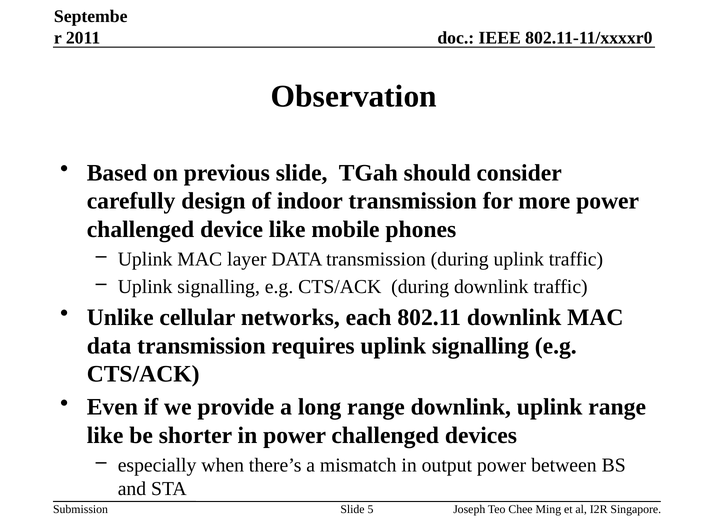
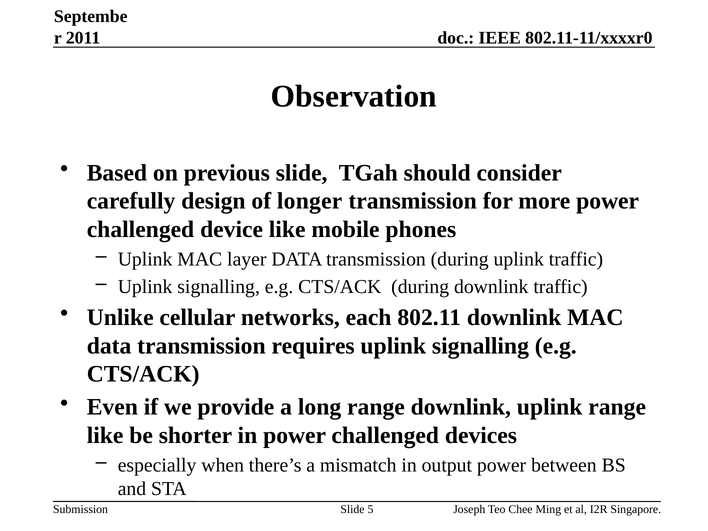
indoor: indoor -> longer (310, 201)
